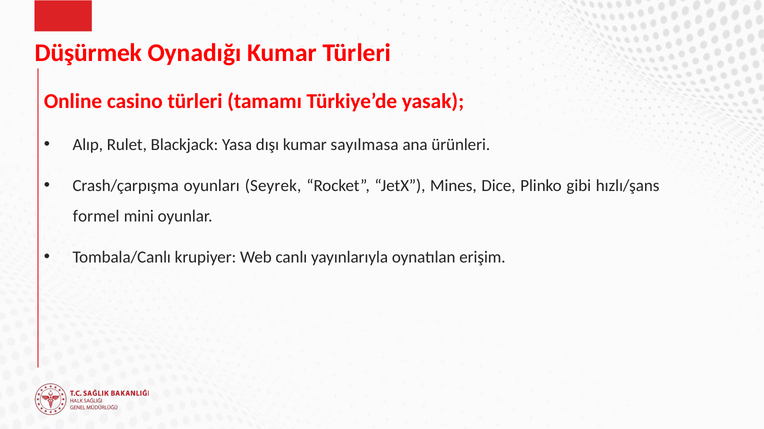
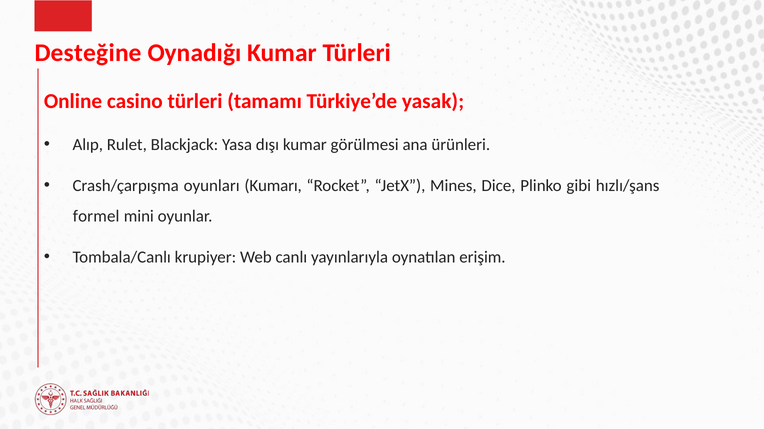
Düşürmek: Düşürmek -> Desteğine (88, 53)
sayılmasa: sayılmasa -> görülmesi (365, 145)
Seyrek: Seyrek -> Kumarı (273, 186)
